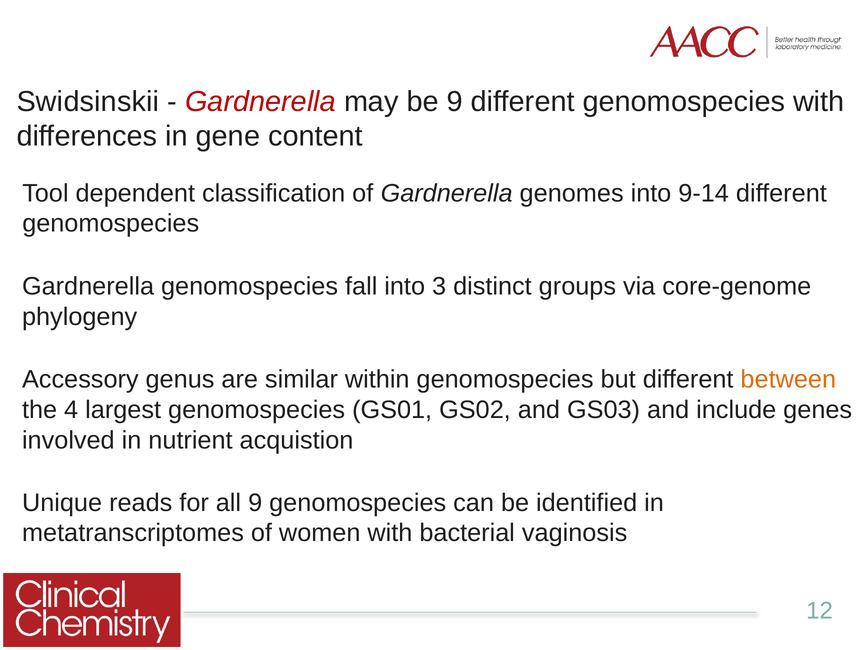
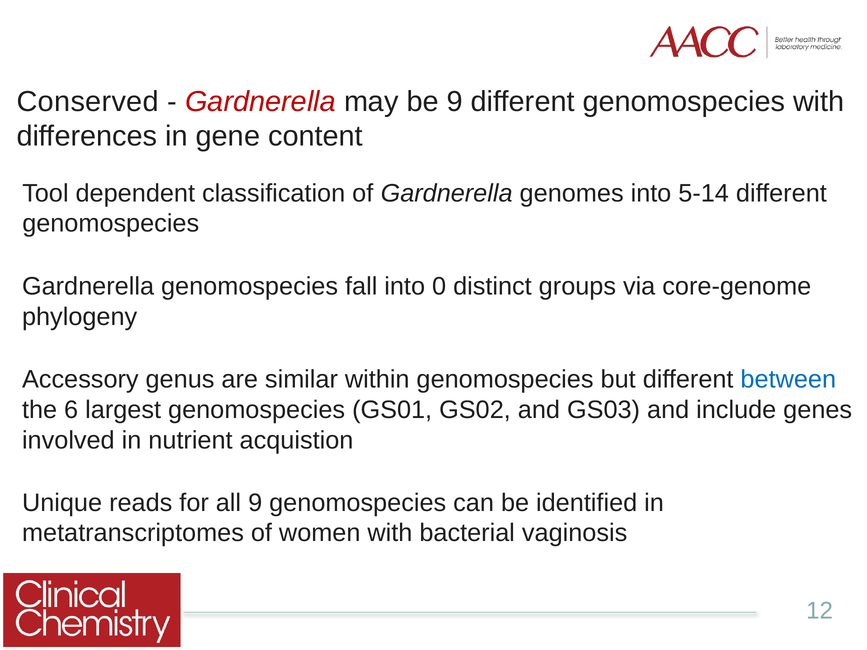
Swidsinskii: Swidsinskii -> Conserved (88, 102)
9-14: 9-14 -> 5-14 (704, 193)
3: 3 -> 0 (439, 286)
between colour: orange -> blue (788, 380)
4: 4 -> 6 (71, 410)
